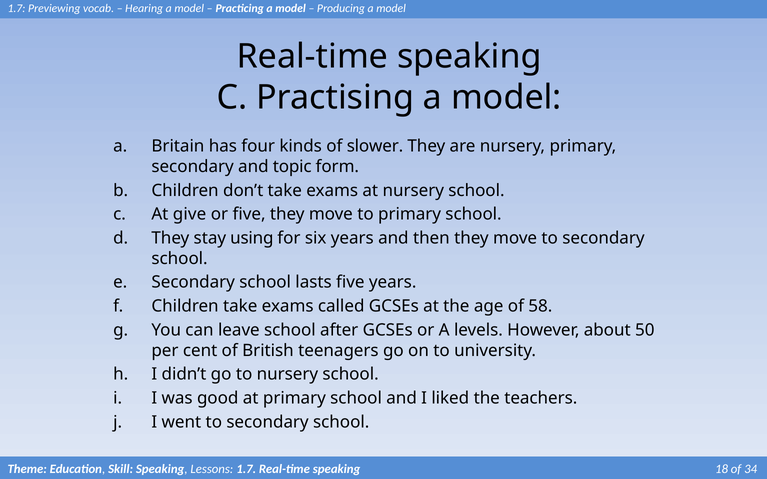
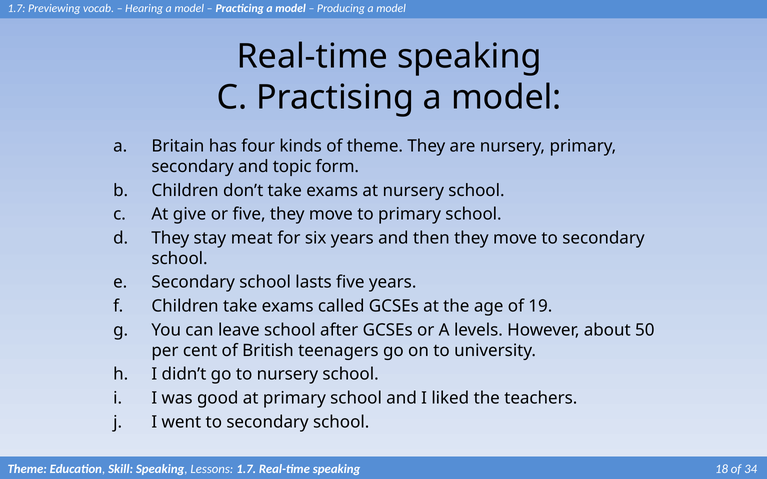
of slower: slower -> theme (375, 146)
using: using -> meat (252, 238)
58: 58 -> 19 (540, 306)
